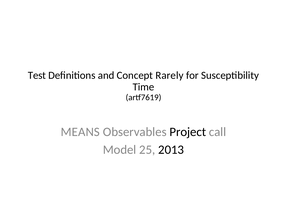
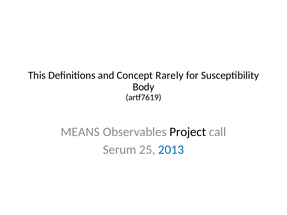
Test: Test -> This (37, 76)
Time: Time -> Body (144, 87)
Model: Model -> Serum (120, 150)
2013 colour: black -> blue (171, 150)
